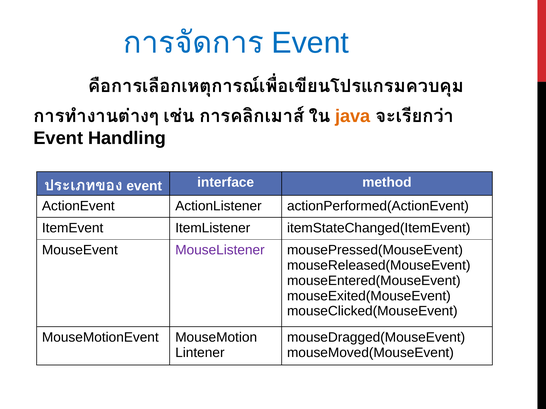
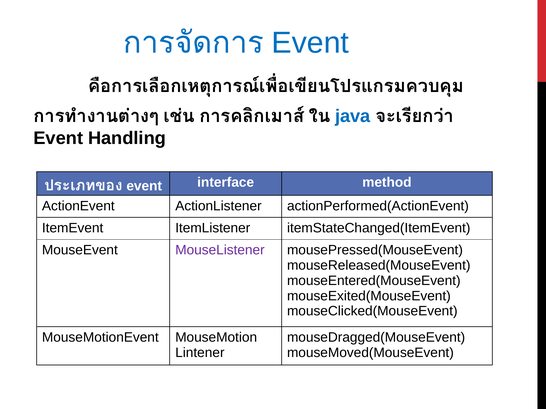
java colour: orange -> blue (353, 116)
